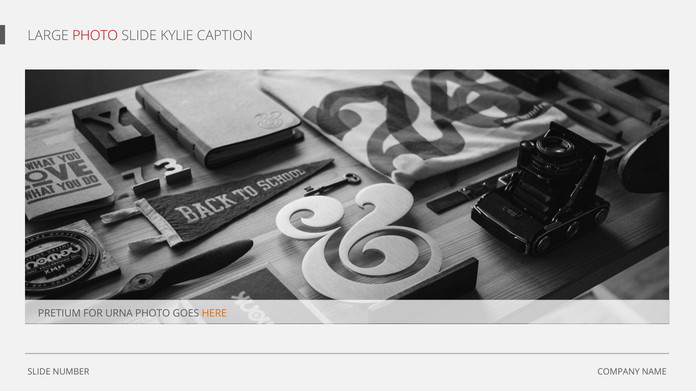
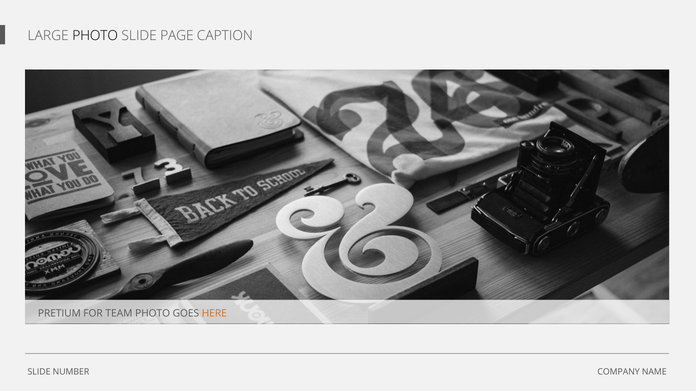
PHOTO colour: red -> black (95, 36)
KYLIE: KYLIE -> PAGE (177, 36)
URNA: URNA -> TEAM (119, 314)
